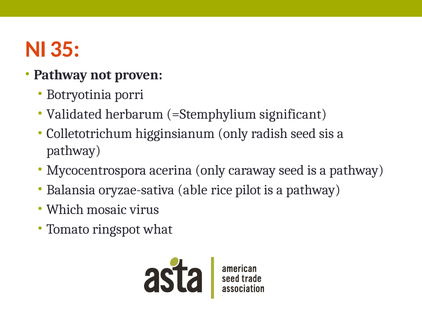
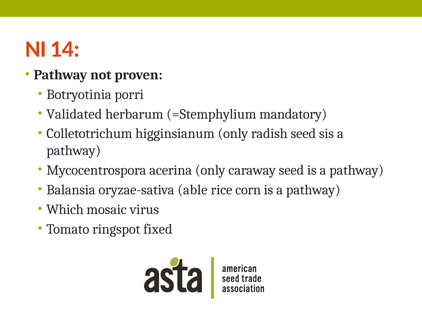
35: 35 -> 14 (65, 49)
significant: significant -> mandatory (293, 114)
pilot: pilot -> corn (248, 190)
what: what -> fixed (158, 230)
